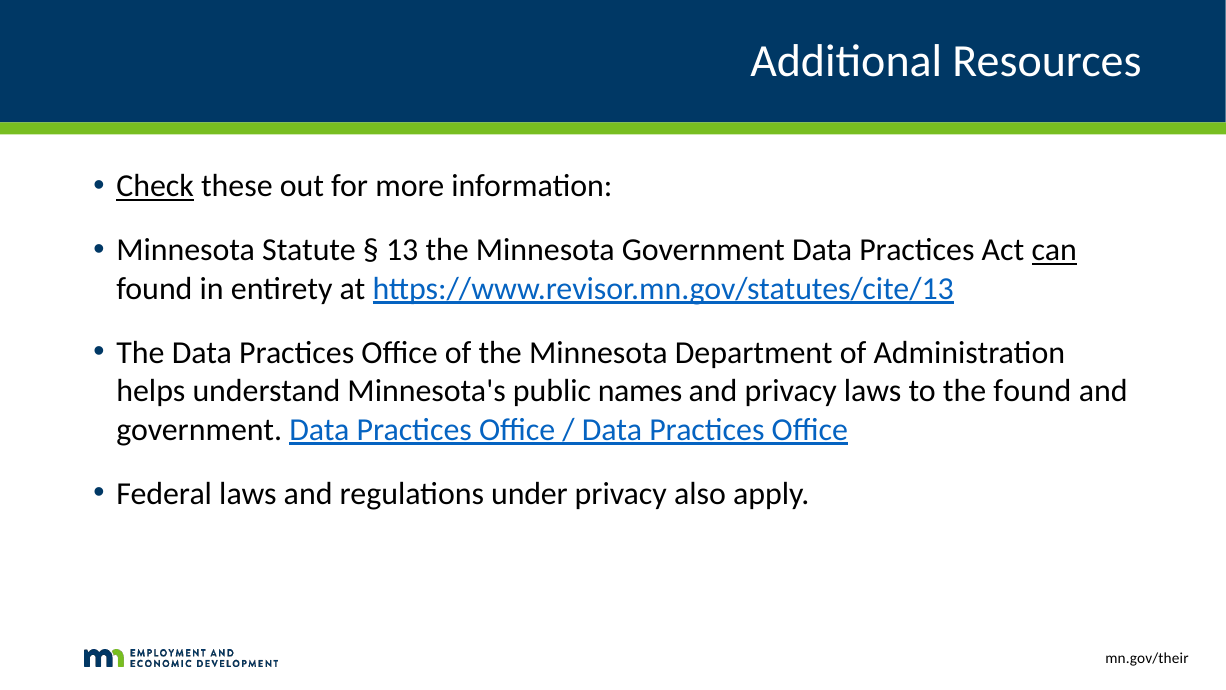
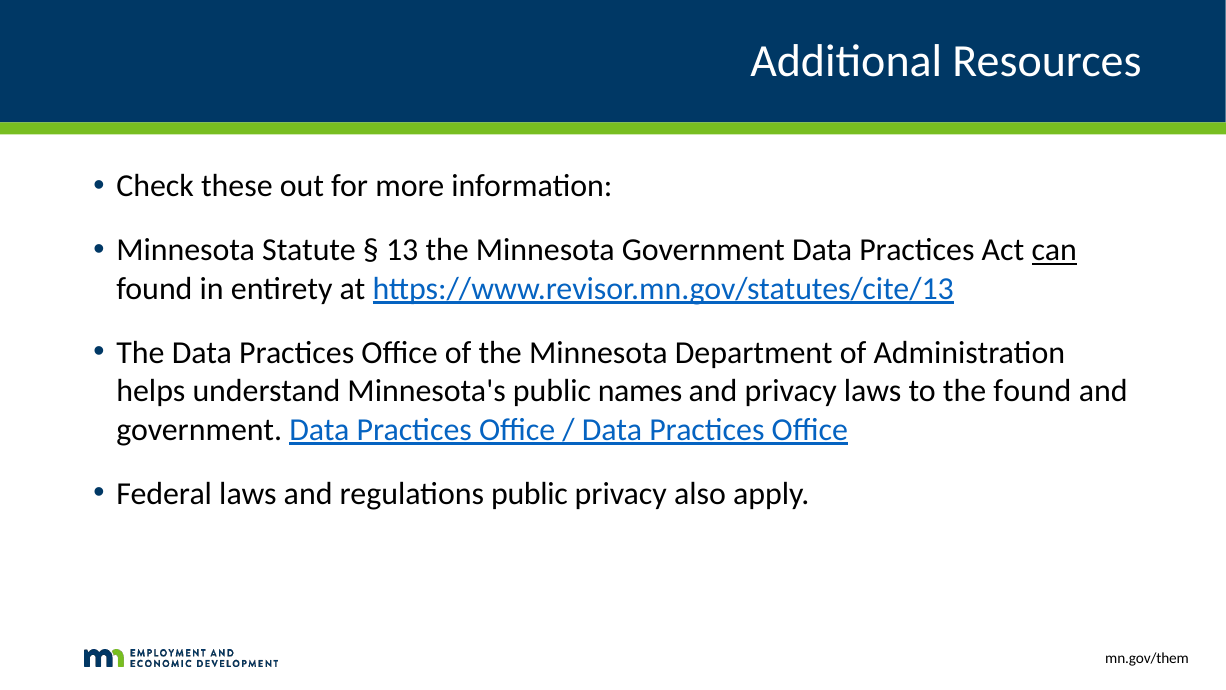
Check underline: present -> none (155, 186)
regulations under: under -> public (529, 494)
mn.gov/their: mn.gov/their -> mn.gov/them (1147, 658)
